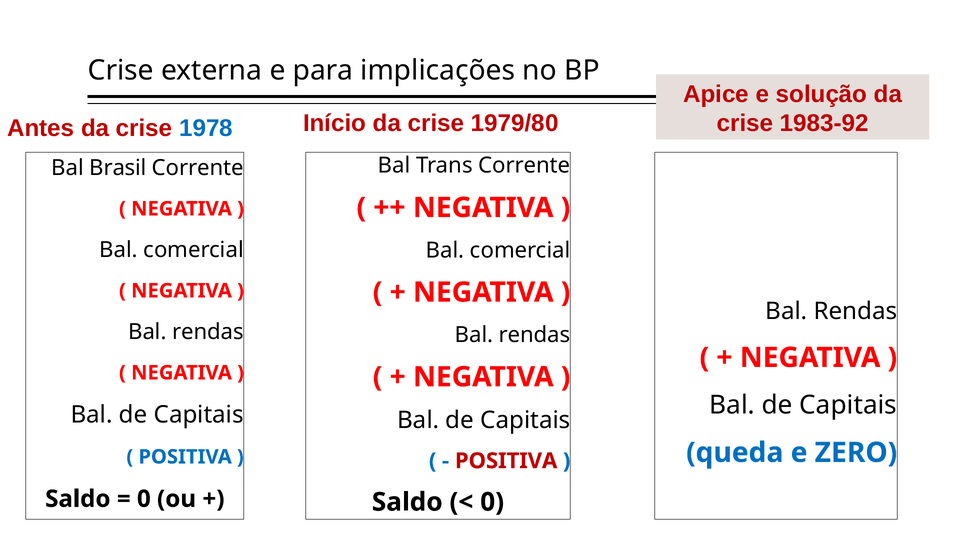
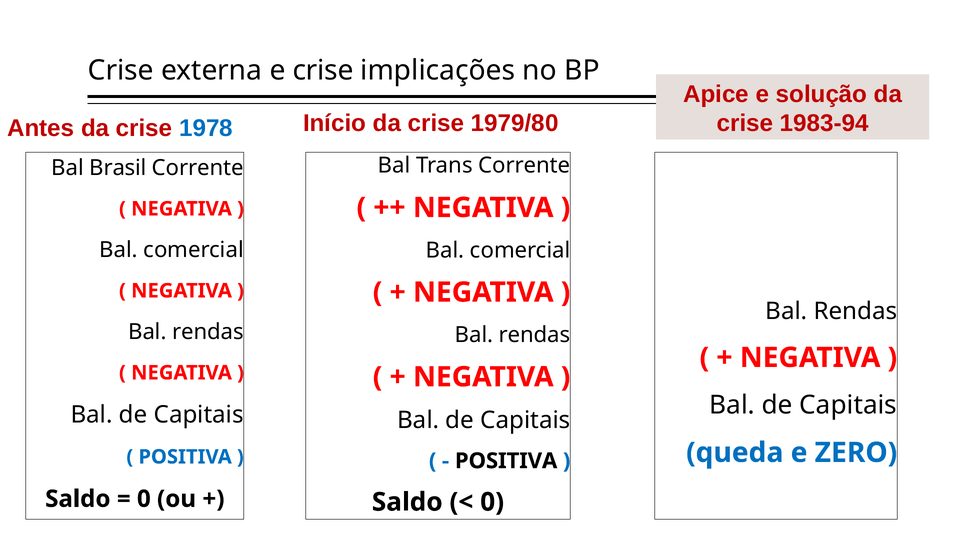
e para: para -> crise (323, 71)
1983-92: 1983-92 -> 1983-94 (824, 123)
POSITIVA colour: red -> black (506, 461)
